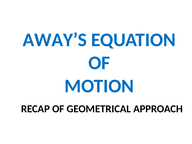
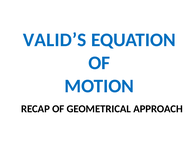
AWAY’S: AWAY’S -> VALID’S (55, 40)
